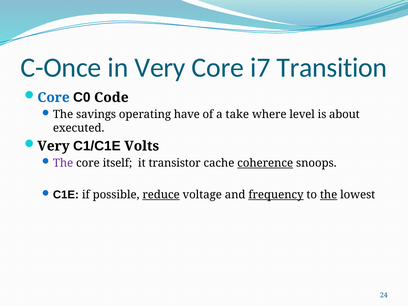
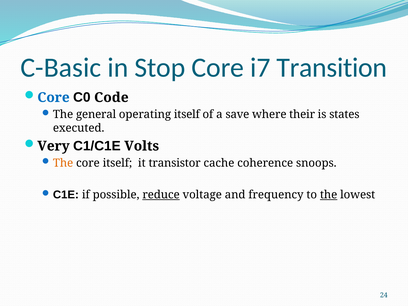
C-Once: C-Once -> C-Basic (61, 68)
in Very: Very -> Stop (160, 68)
savings: savings -> general (96, 115)
operating have: have -> itself (187, 115)
take: take -> save (237, 115)
level: level -> their (302, 115)
about: about -> states (344, 115)
The colour: purple -> orange (63, 163)
coherence underline: present -> none (265, 163)
frequency underline: present -> none (276, 195)
